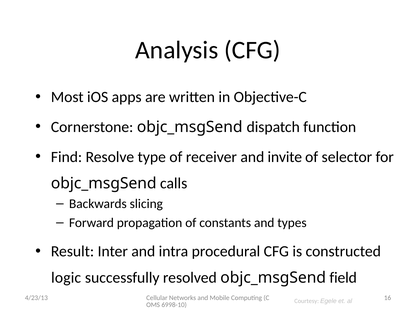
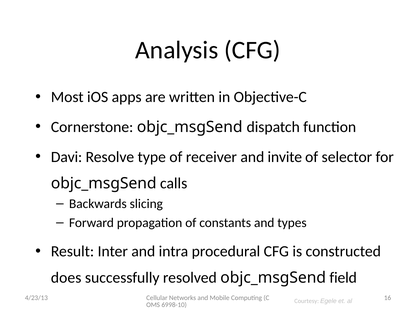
Find: Find -> Davi (67, 157)
logic: logic -> does (66, 278)
